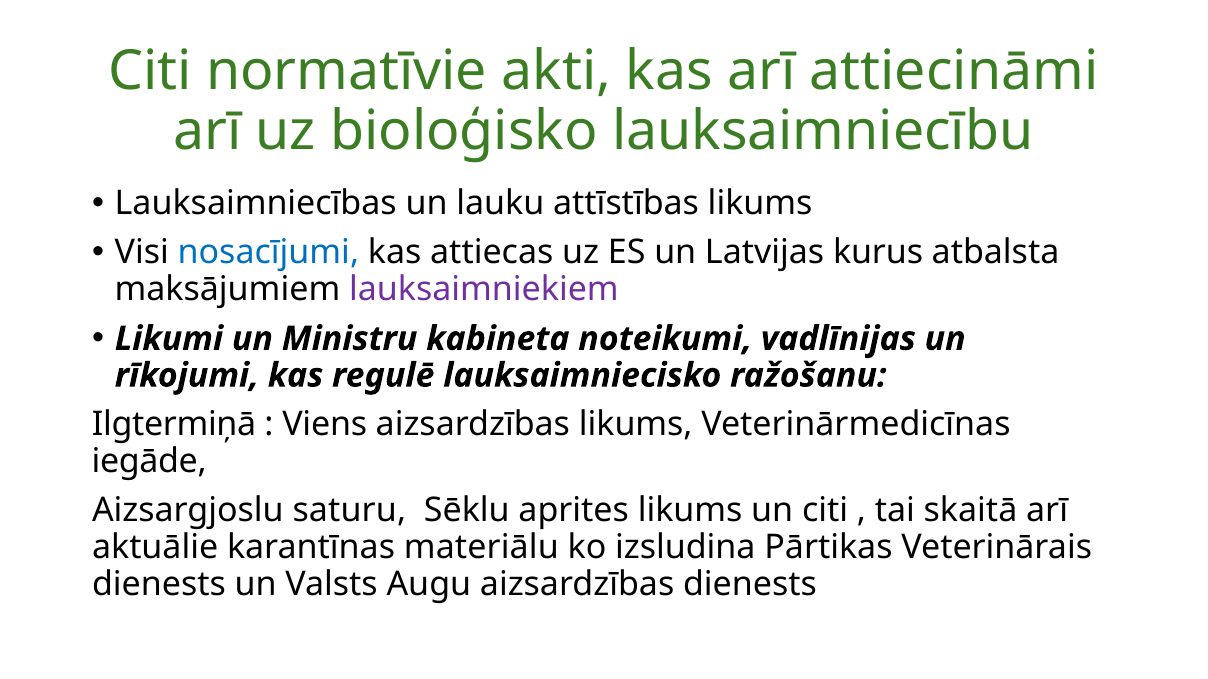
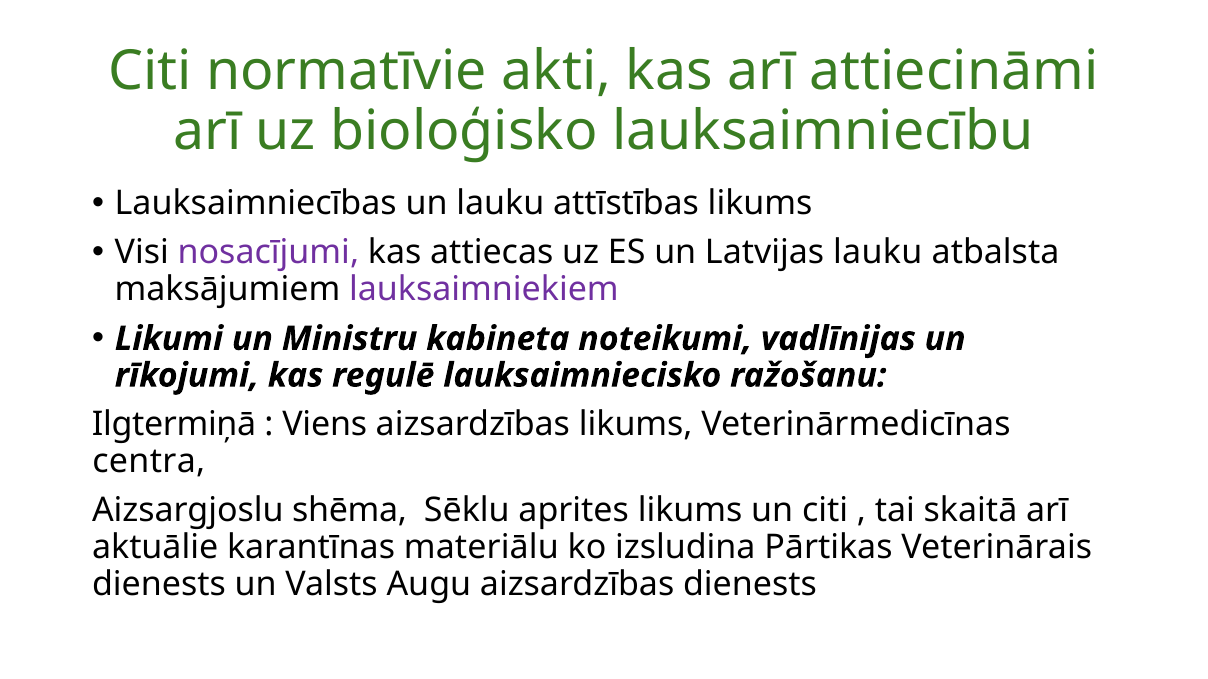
nosacījumi colour: blue -> purple (268, 253)
Latvijas kurus: kurus -> lauku (878, 253)
iegāde: iegāde -> centra (149, 462)
saturu: saturu -> shēma (350, 511)
